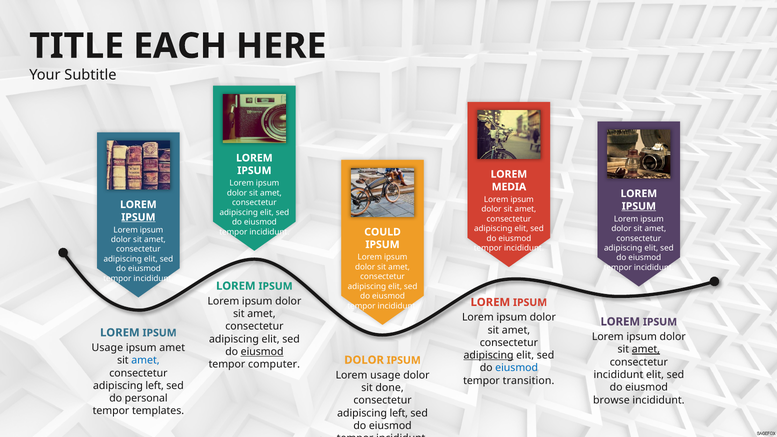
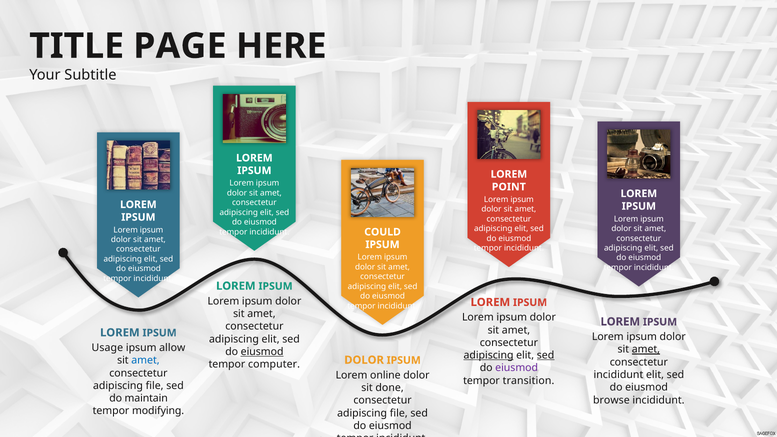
EACH: EACH -> PAGE (180, 46)
MEDIA: MEDIA -> POINT (509, 187)
IPSUM underline: present -> none (639, 206)
IPSUM underline: present -> none (138, 217)
ipsum amet: amet -> allow (172, 348)
sed underline: none -> present (546, 355)
eiusmod colour: blue -> purple (517, 368)
Lorem usage: usage -> online (385, 375)
left: left -> file (155, 386)
personal: personal -> maintain (146, 398)
templates: templates -> modifying (158, 411)
left: left -> file (399, 413)
